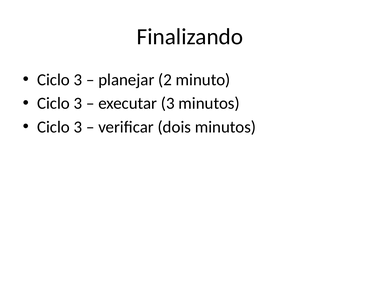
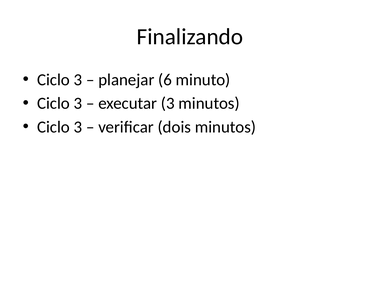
2: 2 -> 6 (165, 80)
